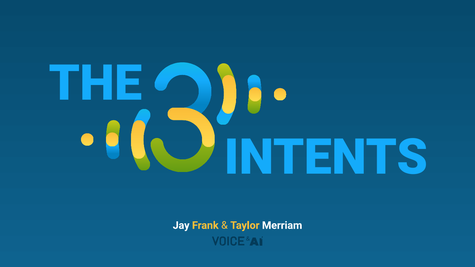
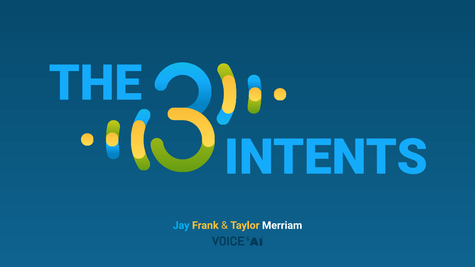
Jay colour: white -> light blue (181, 226)
